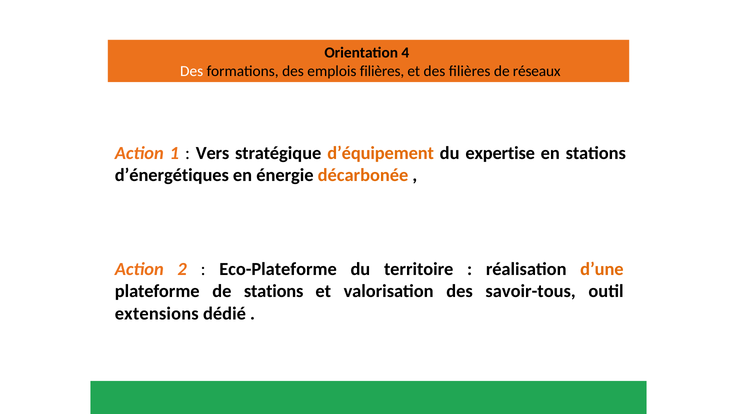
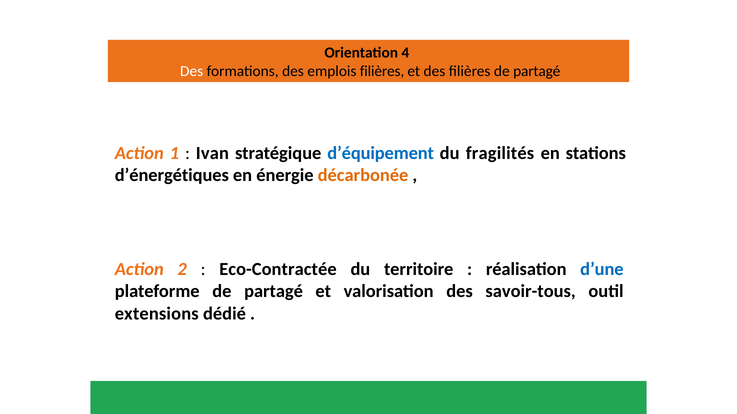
filières de réseaux: réseaux -> partagé (537, 71)
Vers: Vers -> Ivan (212, 153)
d’équipement colour: orange -> blue (381, 153)
expertise: expertise -> fragilités (500, 153)
Eco-Plateforme: Eco-Plateforme -> Eco-Contractée (278, 270)
d’une colour: orange -> blue (602, 270)
plateforme de stations: stations -> partagé (274, 292)
